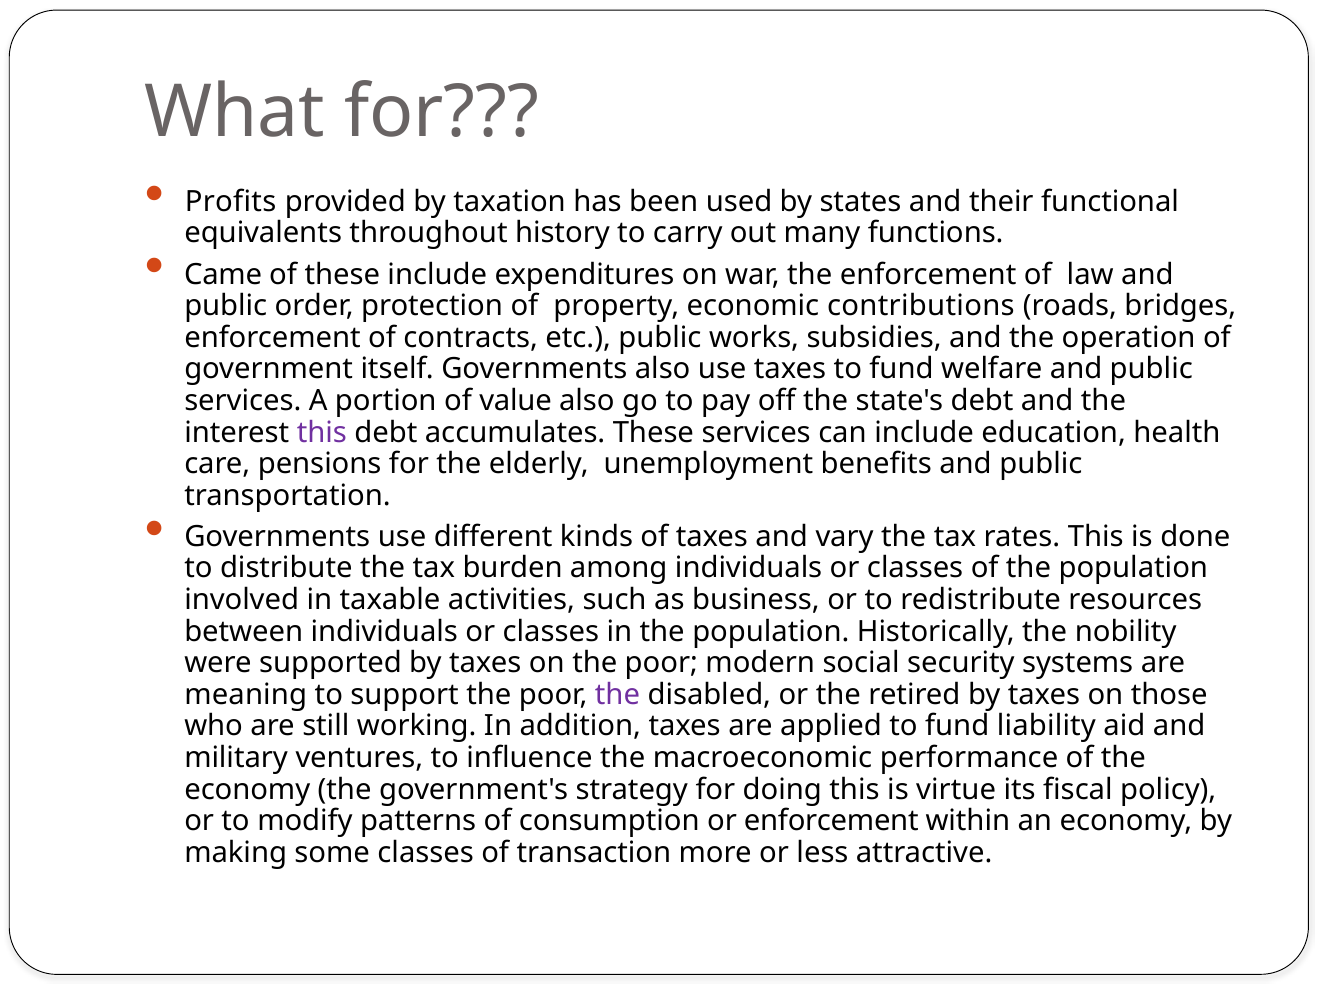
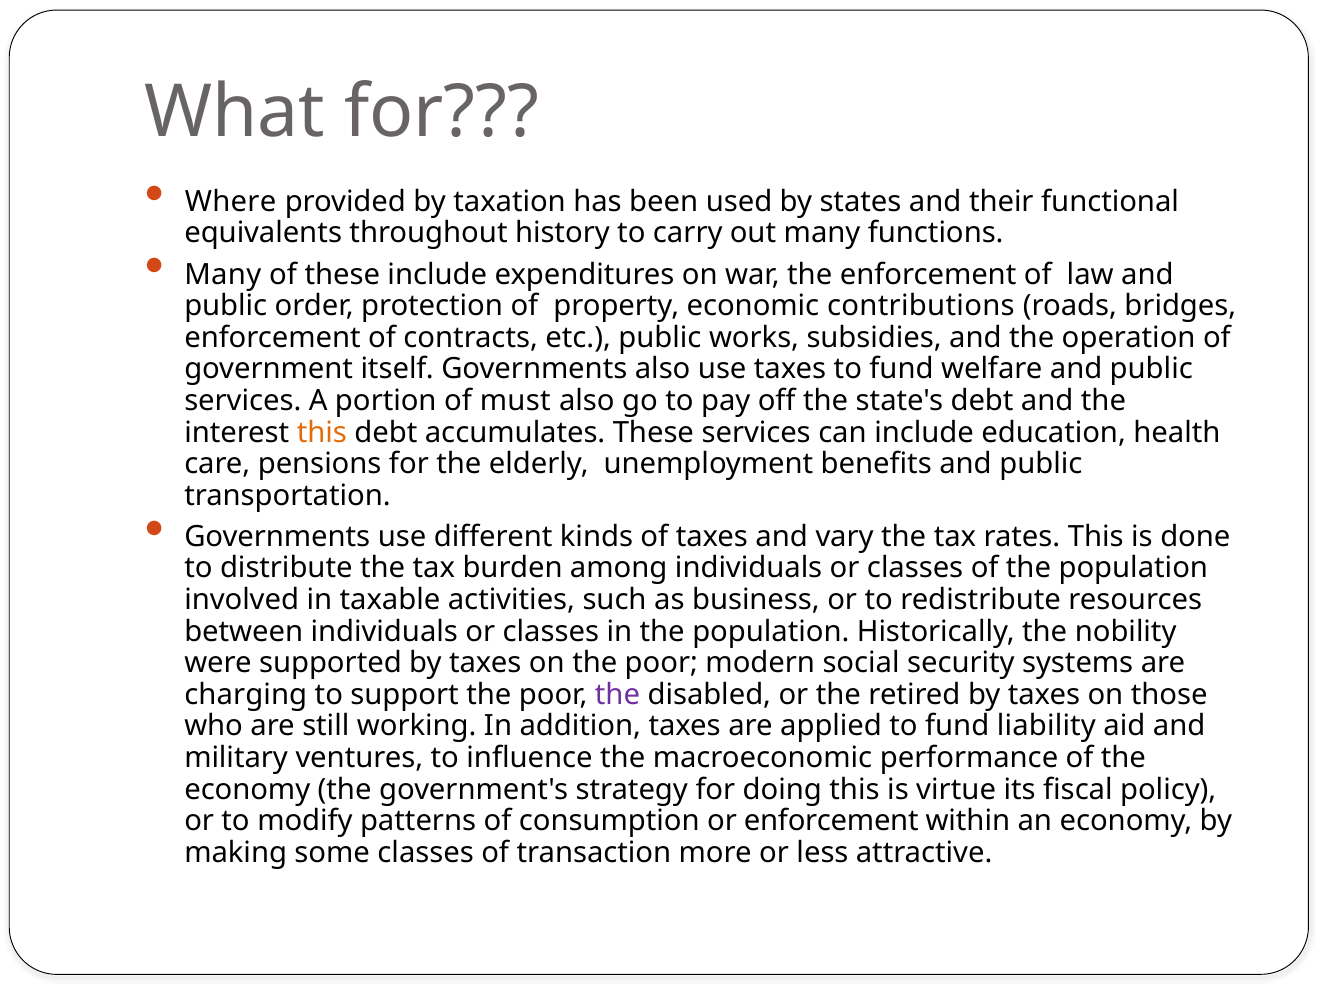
Profits: Profits -> Where (231, 202)
Came: Came -> Many (223, 275)
value: value -> must (515, 401)
this colour: purple -> orange (322, 433)
meaning: meaning -> charging (246, 695)
